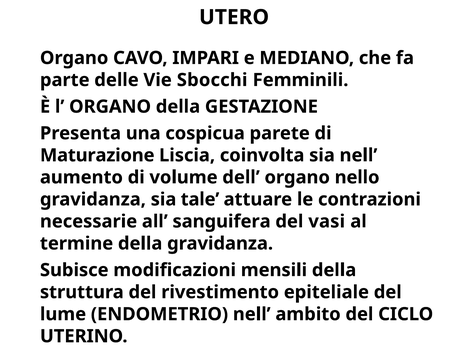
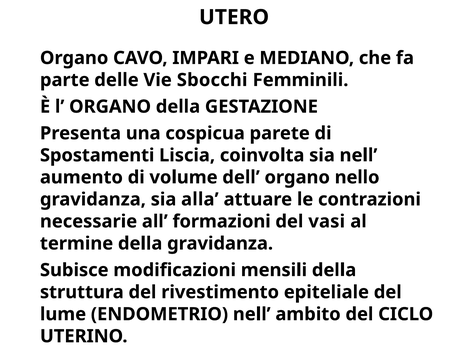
Maturazione: Maturazione -> Spostamenti (97, 155)
tale: tale -> alla (200, 199)
sanguifera: sanguifera -> formazioni (222, 221)
